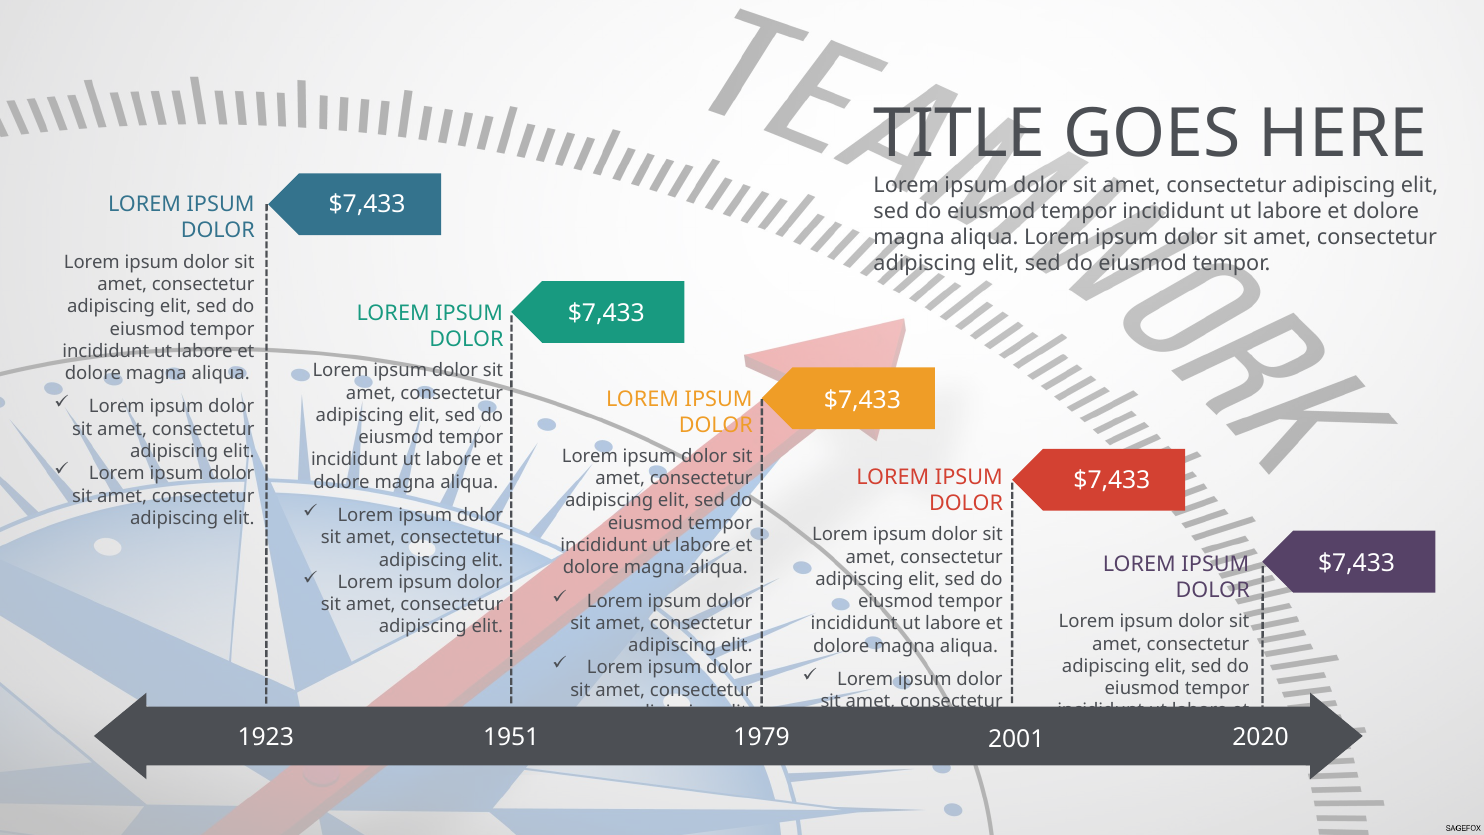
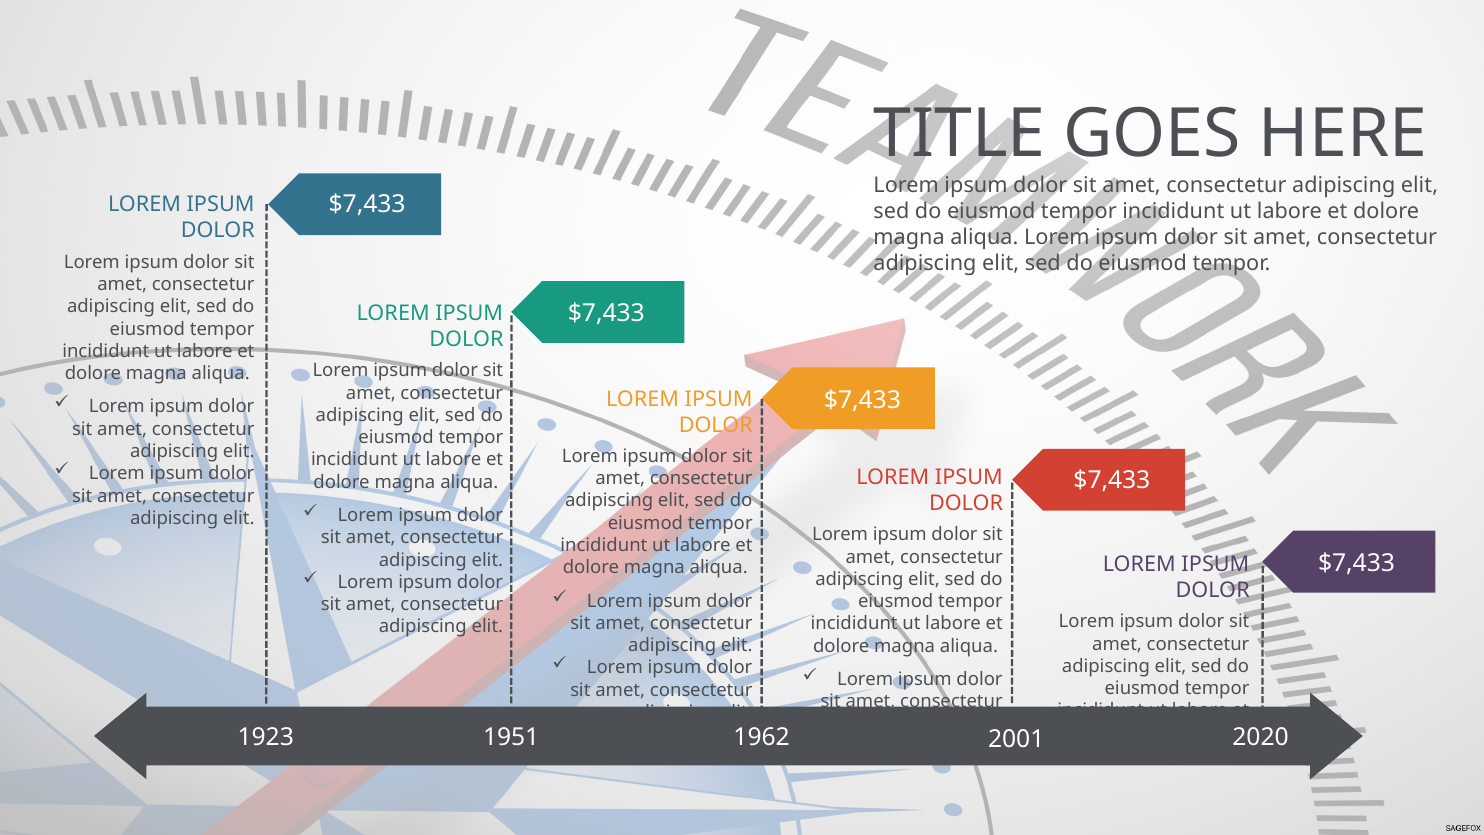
1979: 1979 -> 1962 (762, 737)
